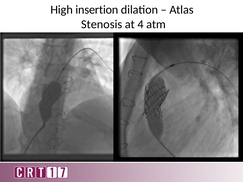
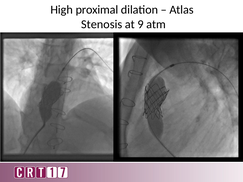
insertion: insertion -> proximal (97, 10)
4: 4 -> 9 (141, 24)
